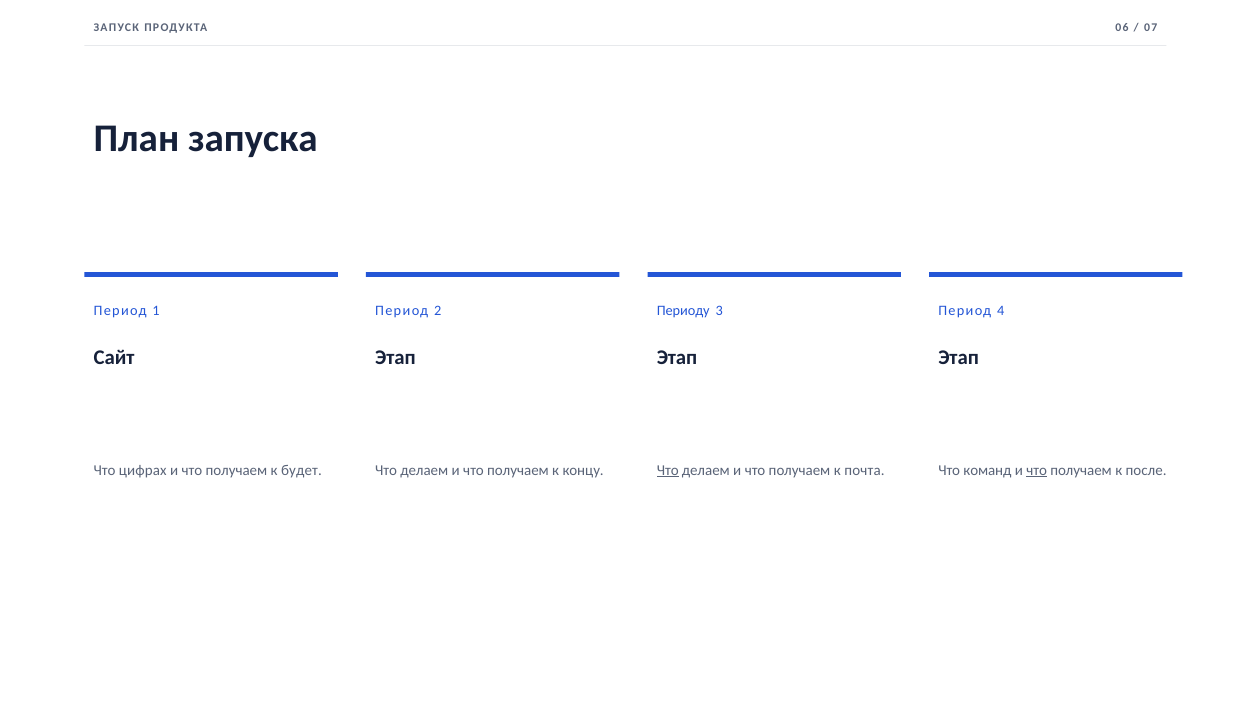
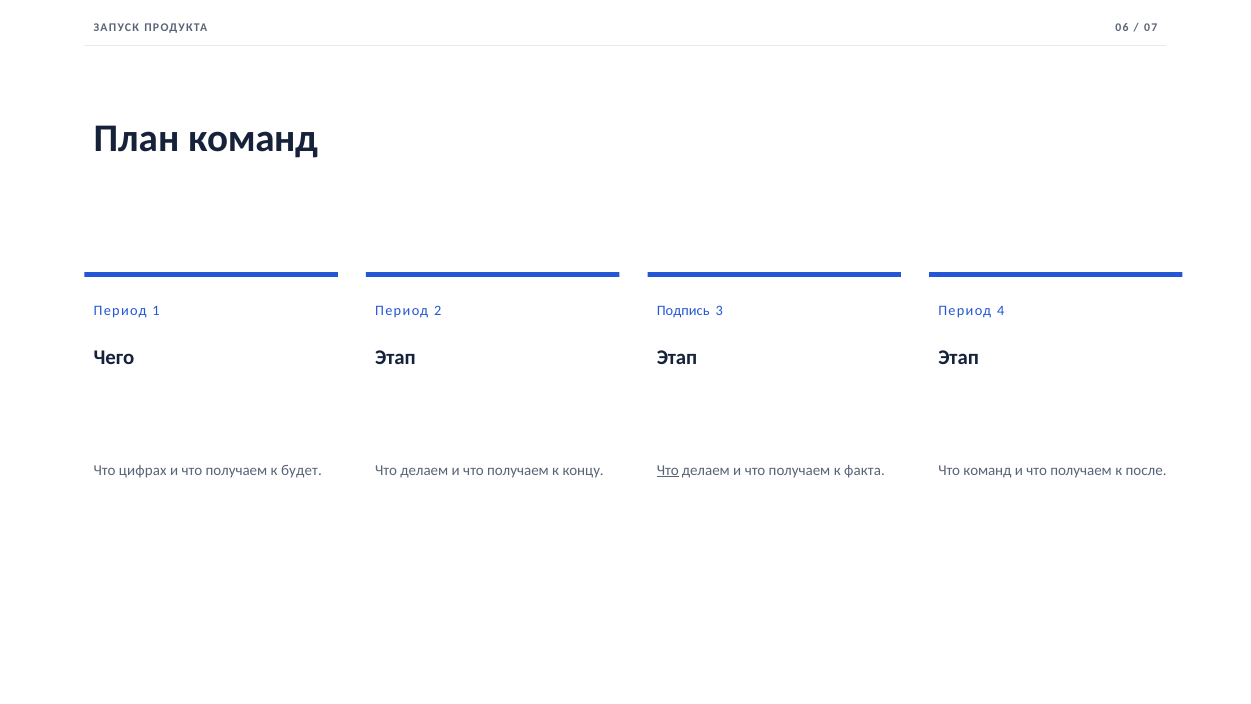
План запуска: запуска -> команд (253, 139)
Периоду: Периоду -> Подпись (683, 311)
Сайт: Сайт -> Чего (114, 358)
почта: почта -> факта (865, 470)
что underline: present -> none (1037, 470)
